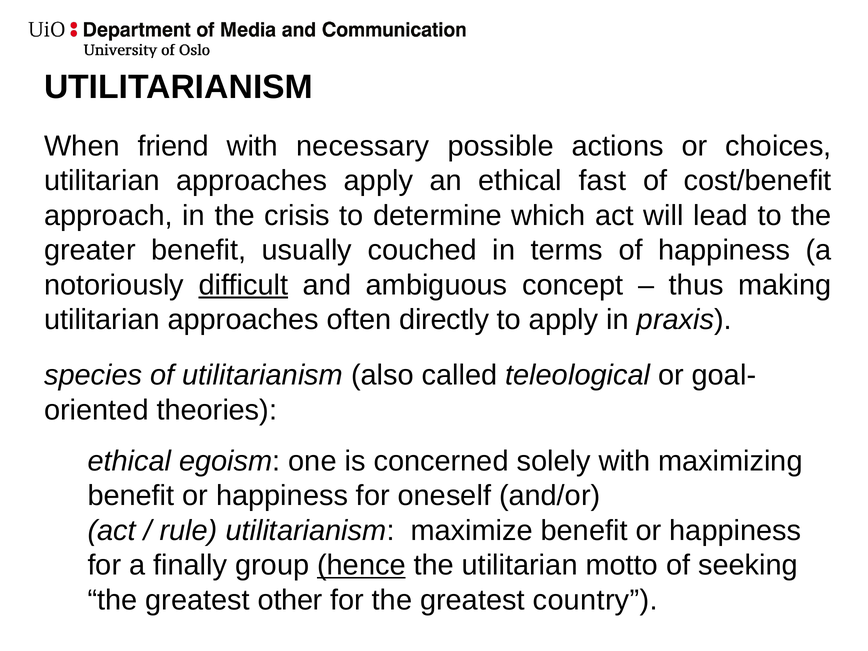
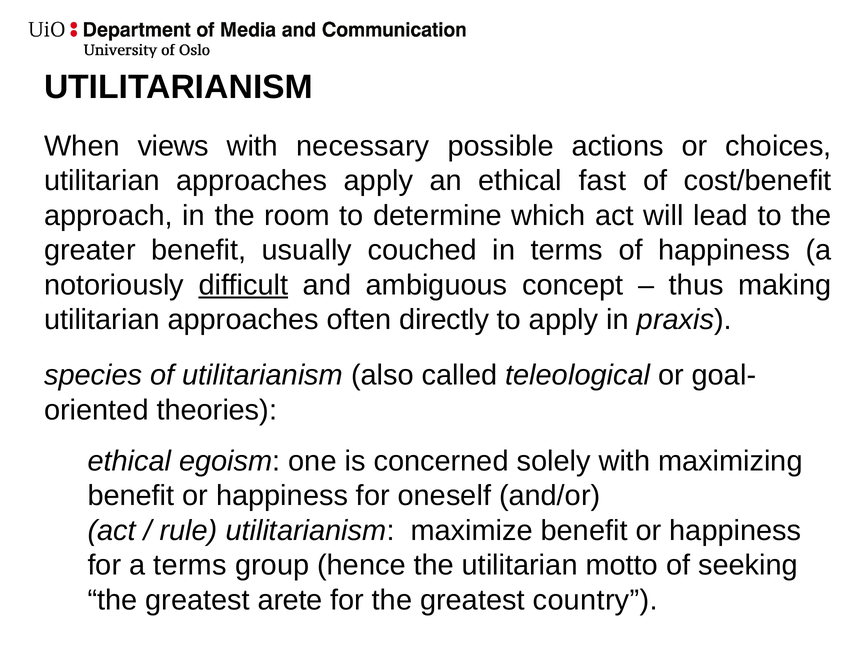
friend: friend -> views (173, 146)
crisis: crisis -> room (297, 216)
a finally: finally -> terms (190, 565)
hence underline: present -> none (361, 565)
other: other -> arete (290, 600)
